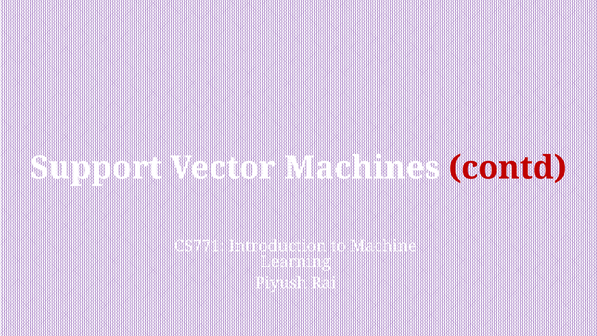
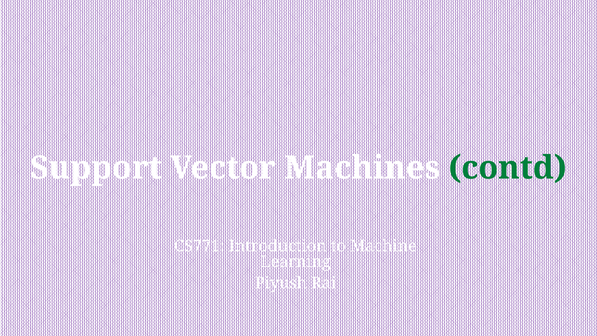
contd colour: red -> green (508, 168)
